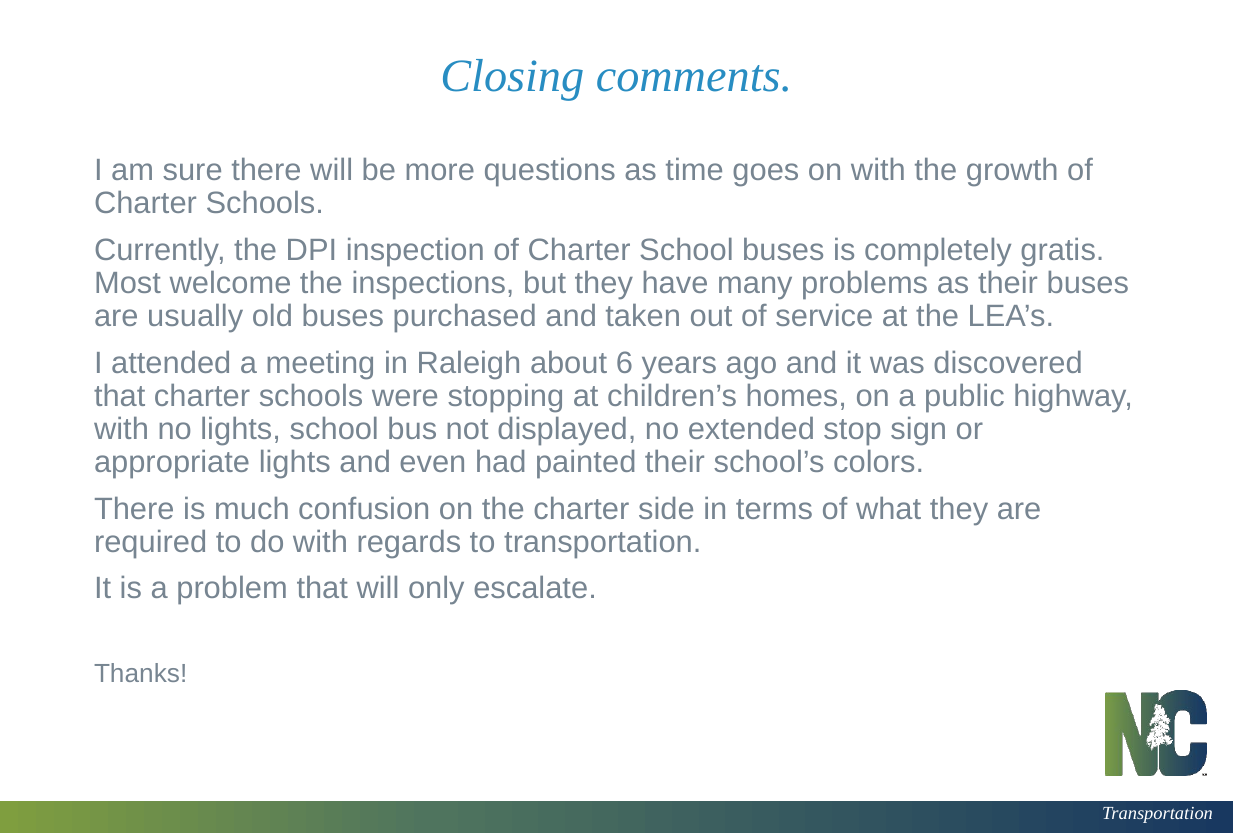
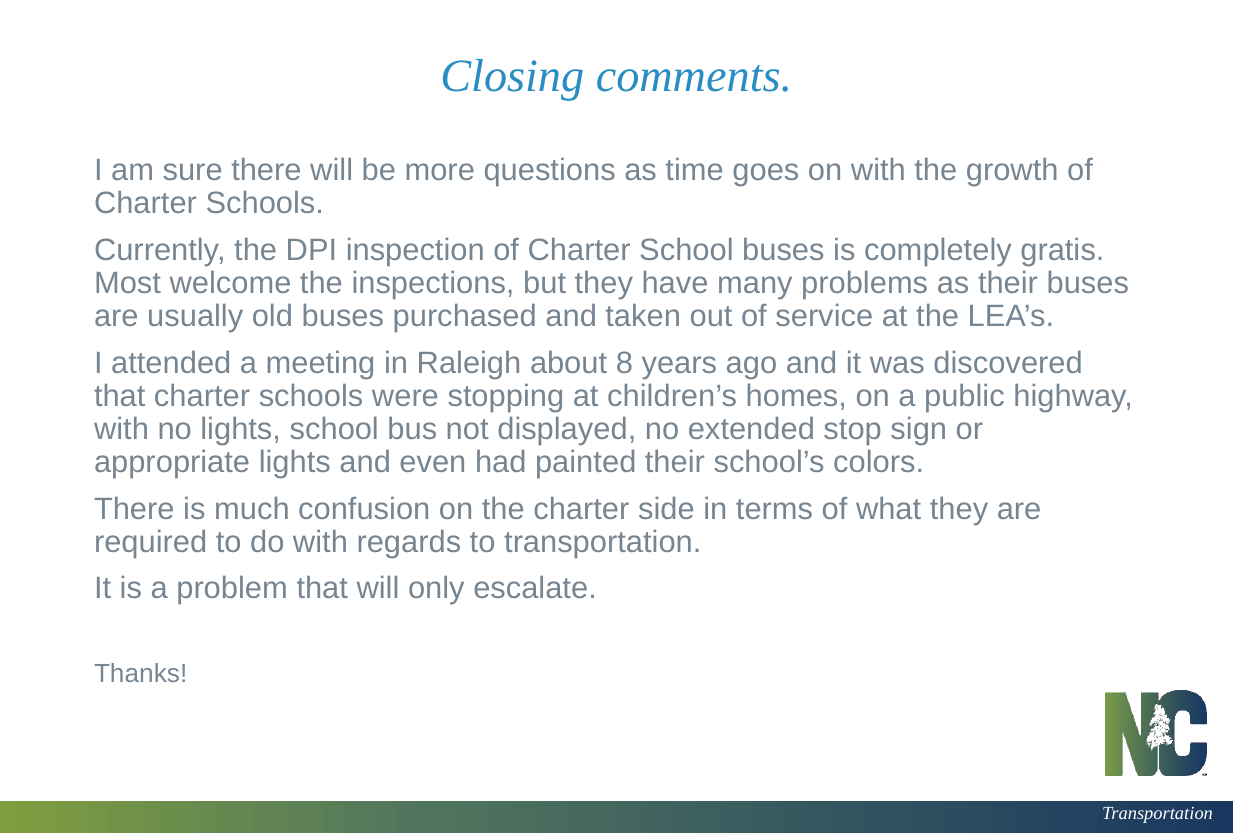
6: 6 -> 8 (624, 363)
